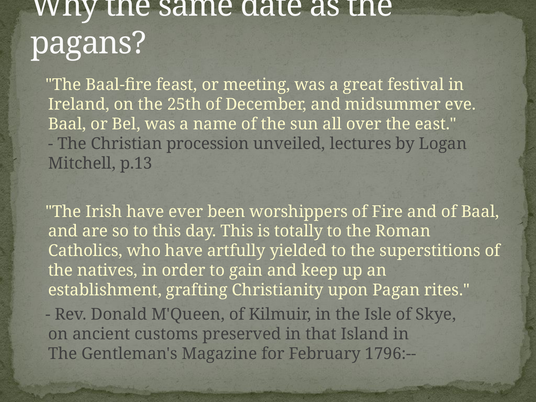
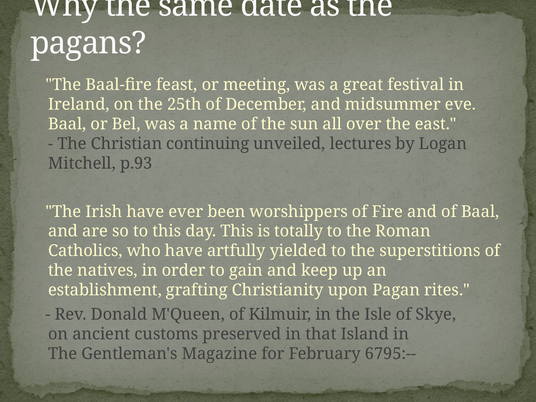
procession: procession -> continuing (208, 144)
p.13: p.13 -> p.93 (136, 163)
1796:--: 1796:-- -> 6795:-- (391, 354)
